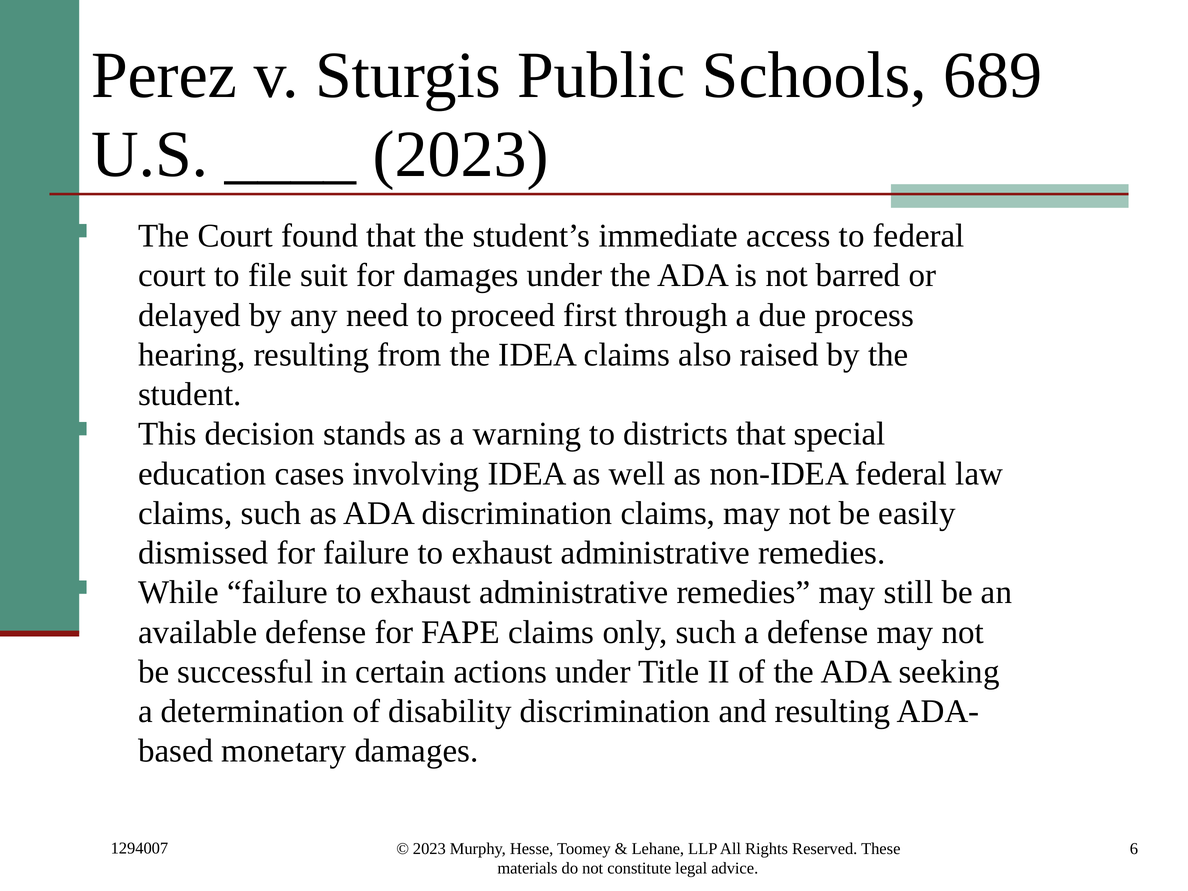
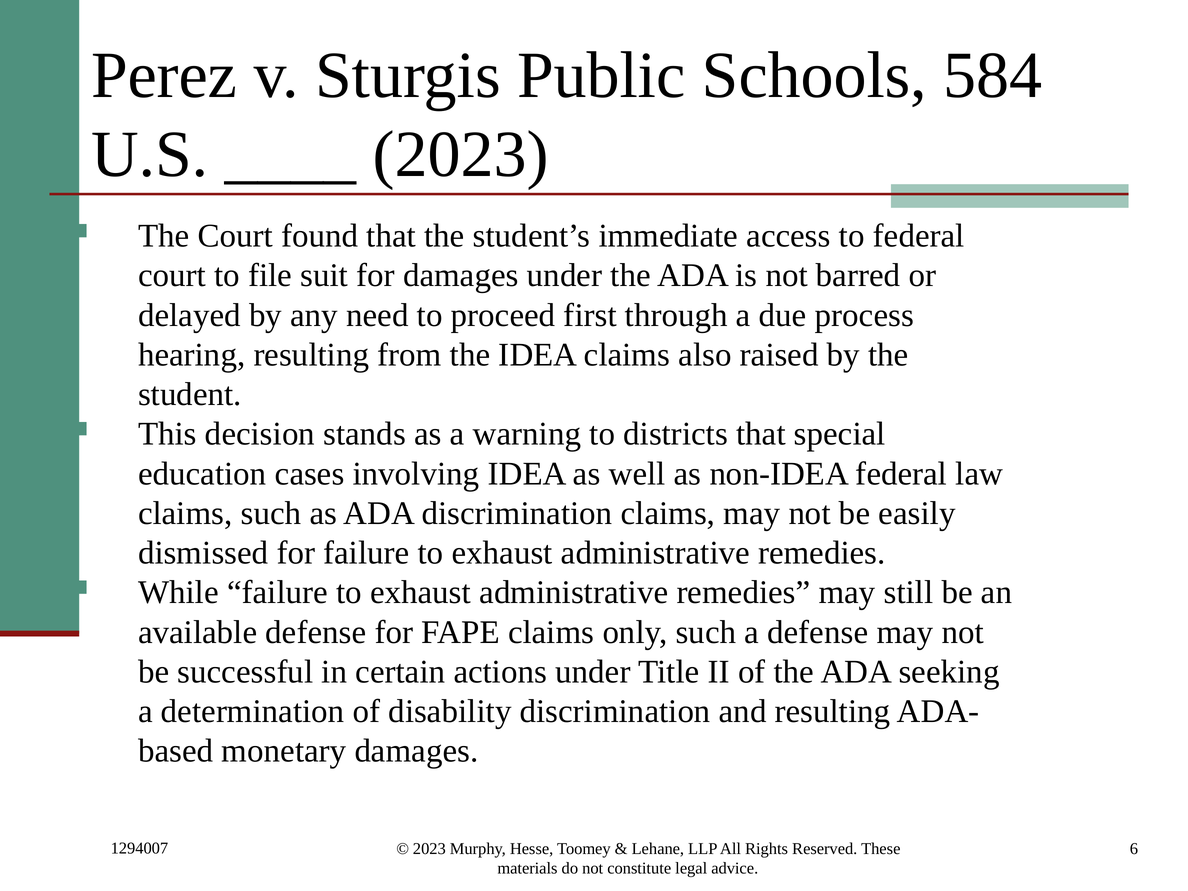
689: 689 -> 584 (993, 75)
